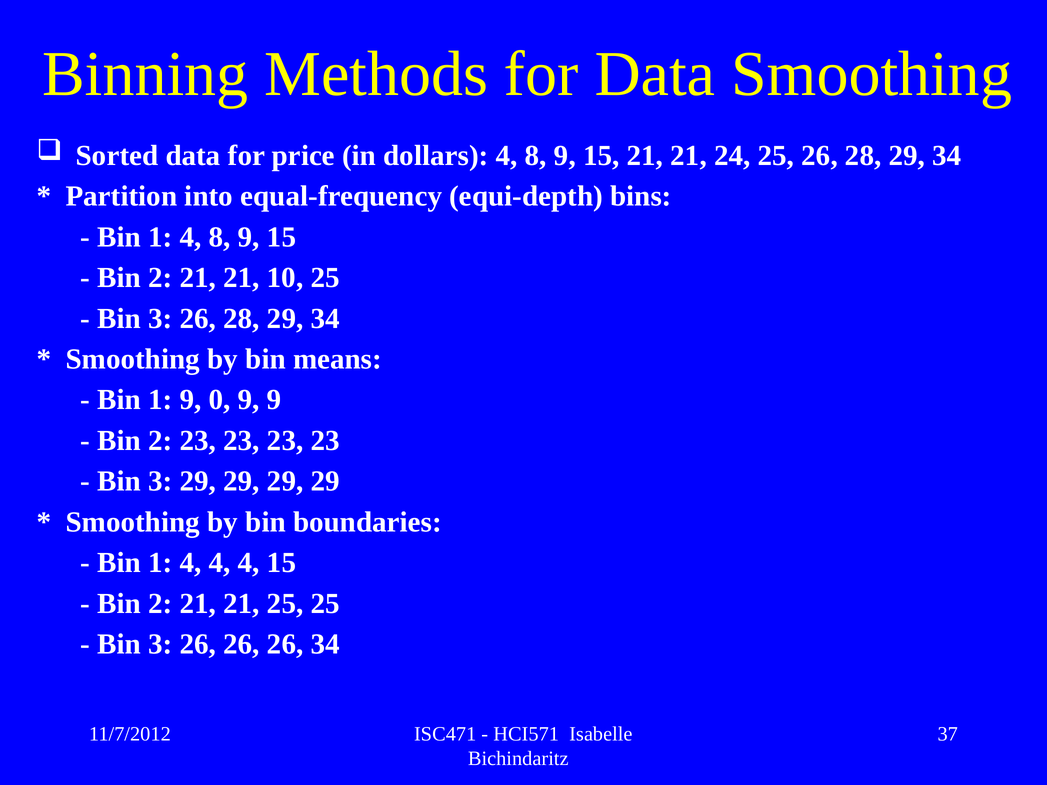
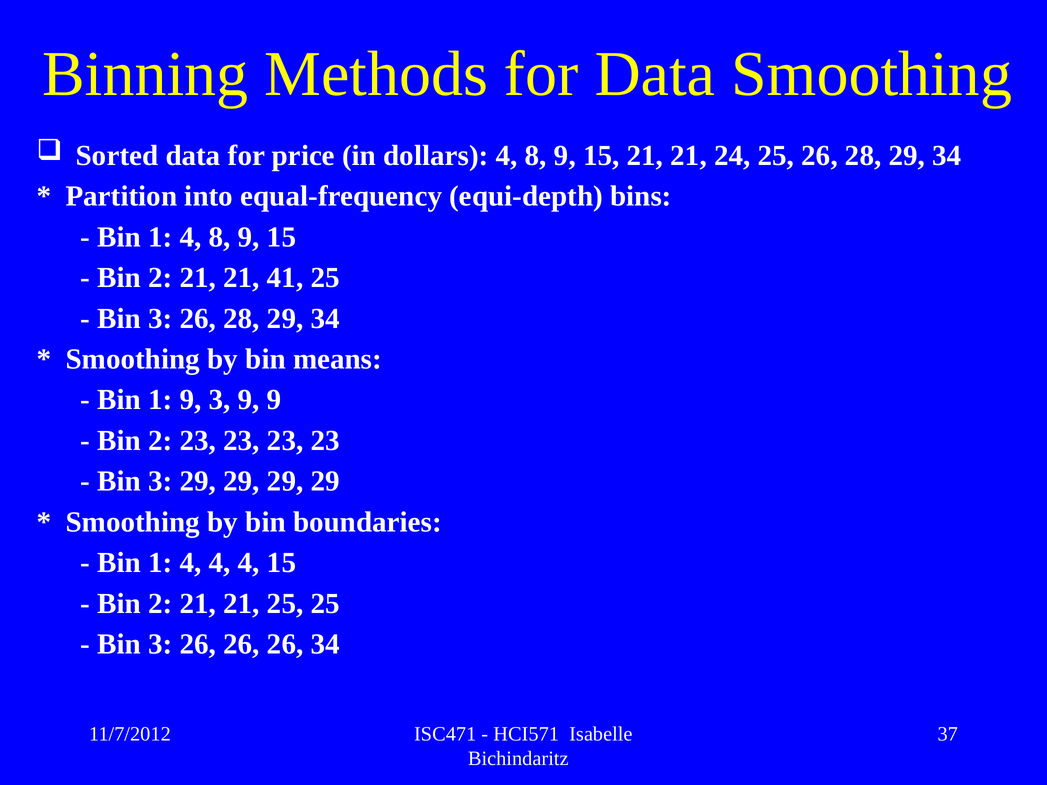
10: 10 -> 41 (285, 278)
9 0: 0 -> 3 (220, 400)
